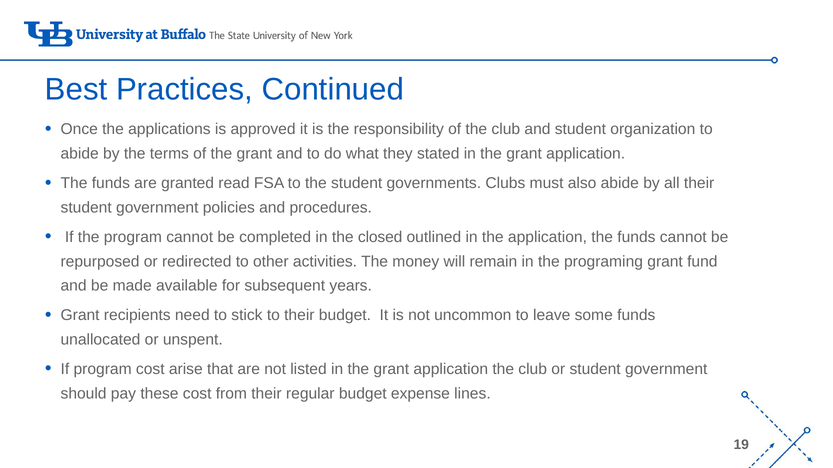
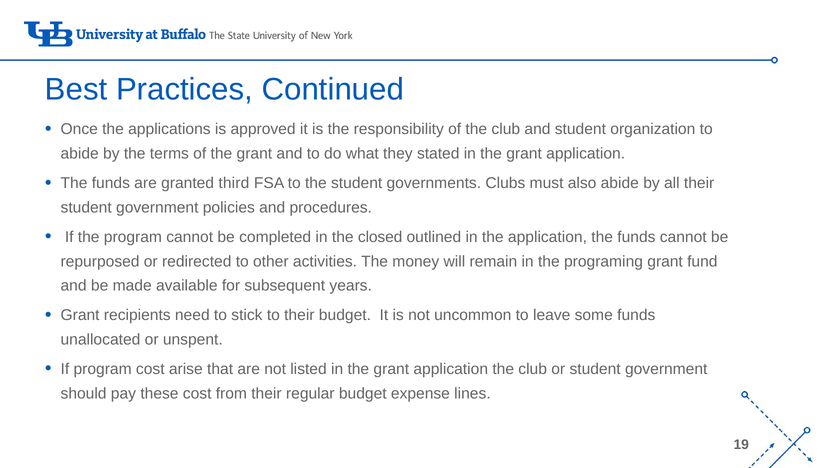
read: read -> third (234, 183)
